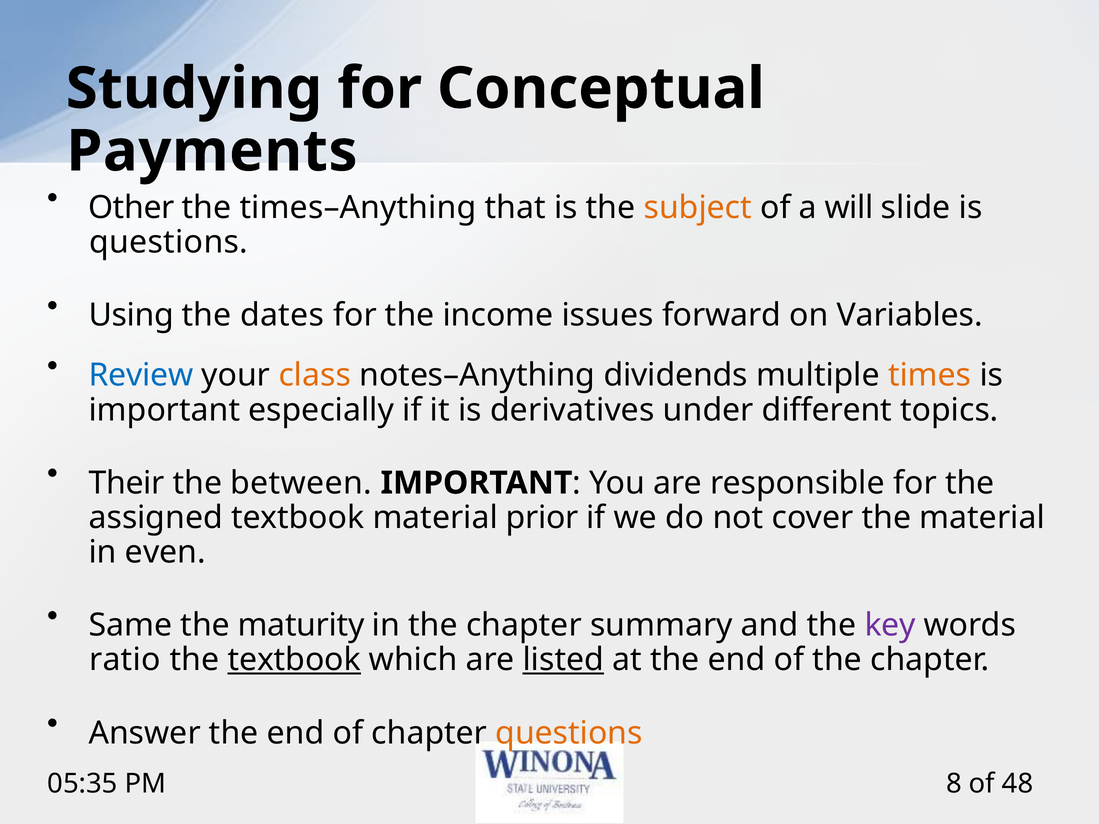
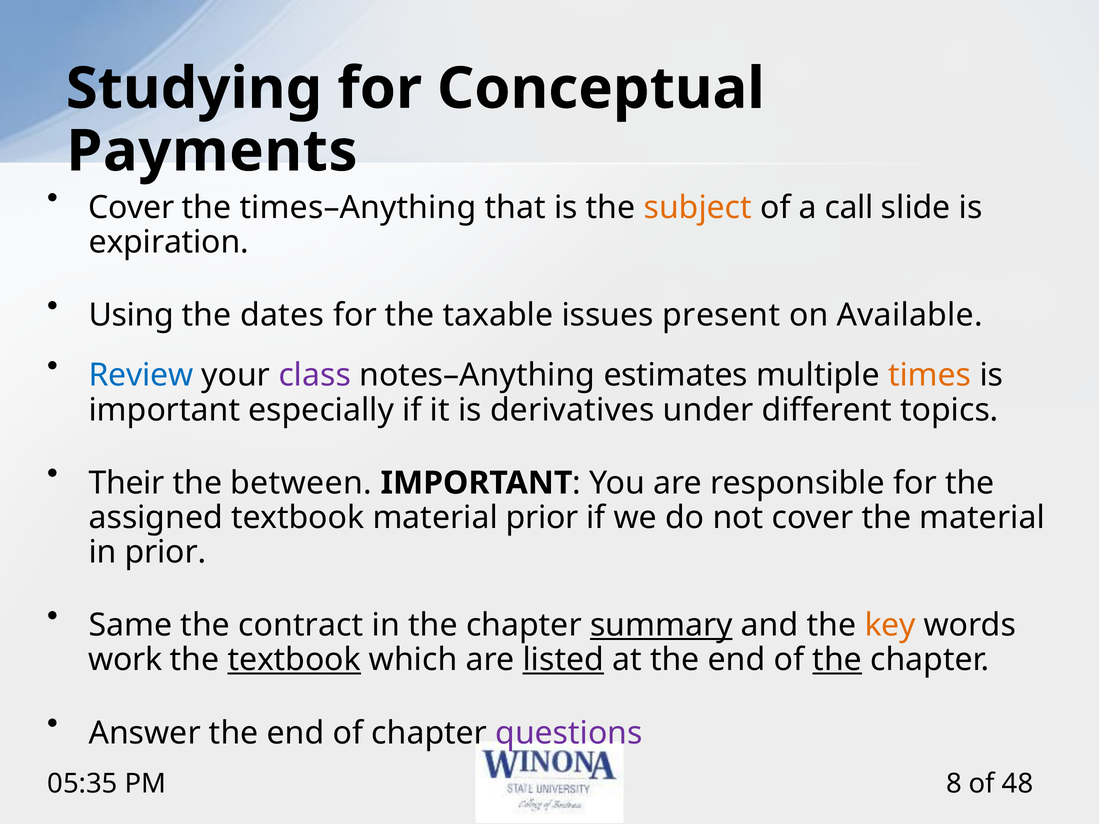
Other: Other -> Cover (131, 207)
will: will -> call (849, 207)
questions: questions -> expiration (169, 242)
income: income -> taxable (498, 315)
forward: forward -> present (721, 315)
Variables: Variables -> Available (910, 315)
class colour: orange -> purple (315, 375)
dividends: dividends -> estimates (676, 375)
in even: even -> prior (166, 552)
maturity: maturity -> contract (301, 625)
summary underline: none -> present (661, 625)
key colour: purple -> orange (890, 625)
ratio: ratio -> work (125, 660)
the underline: none -> present (837, 660)
questions colour: orange -> purple (569, 733)
